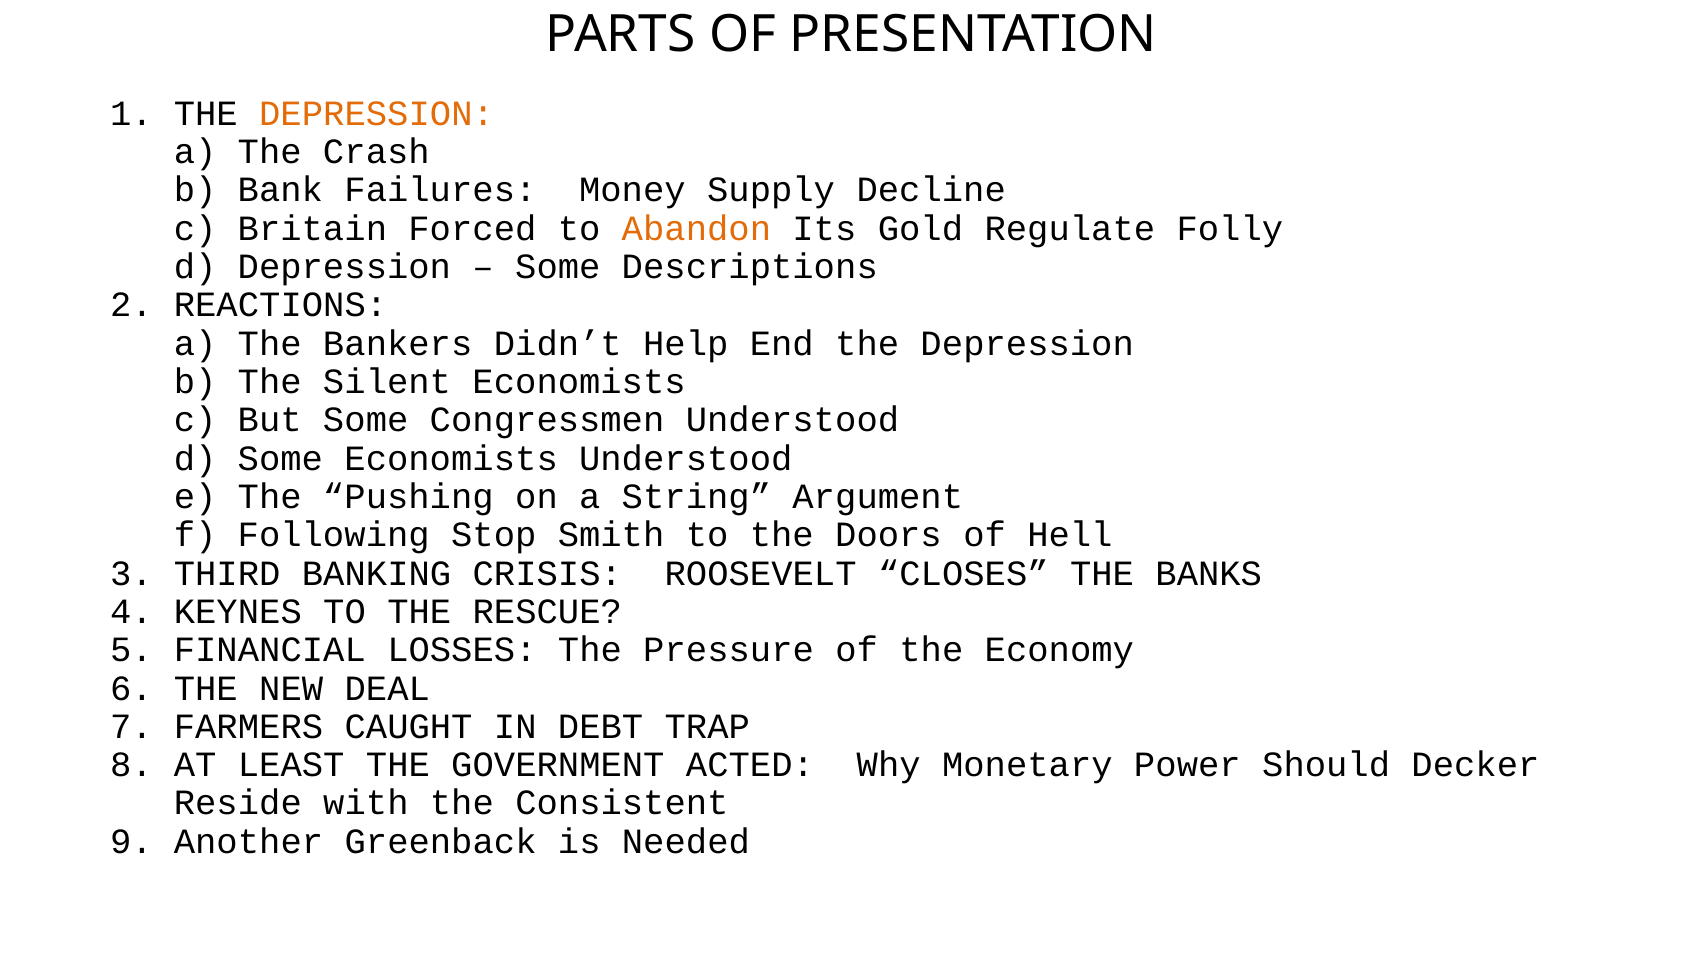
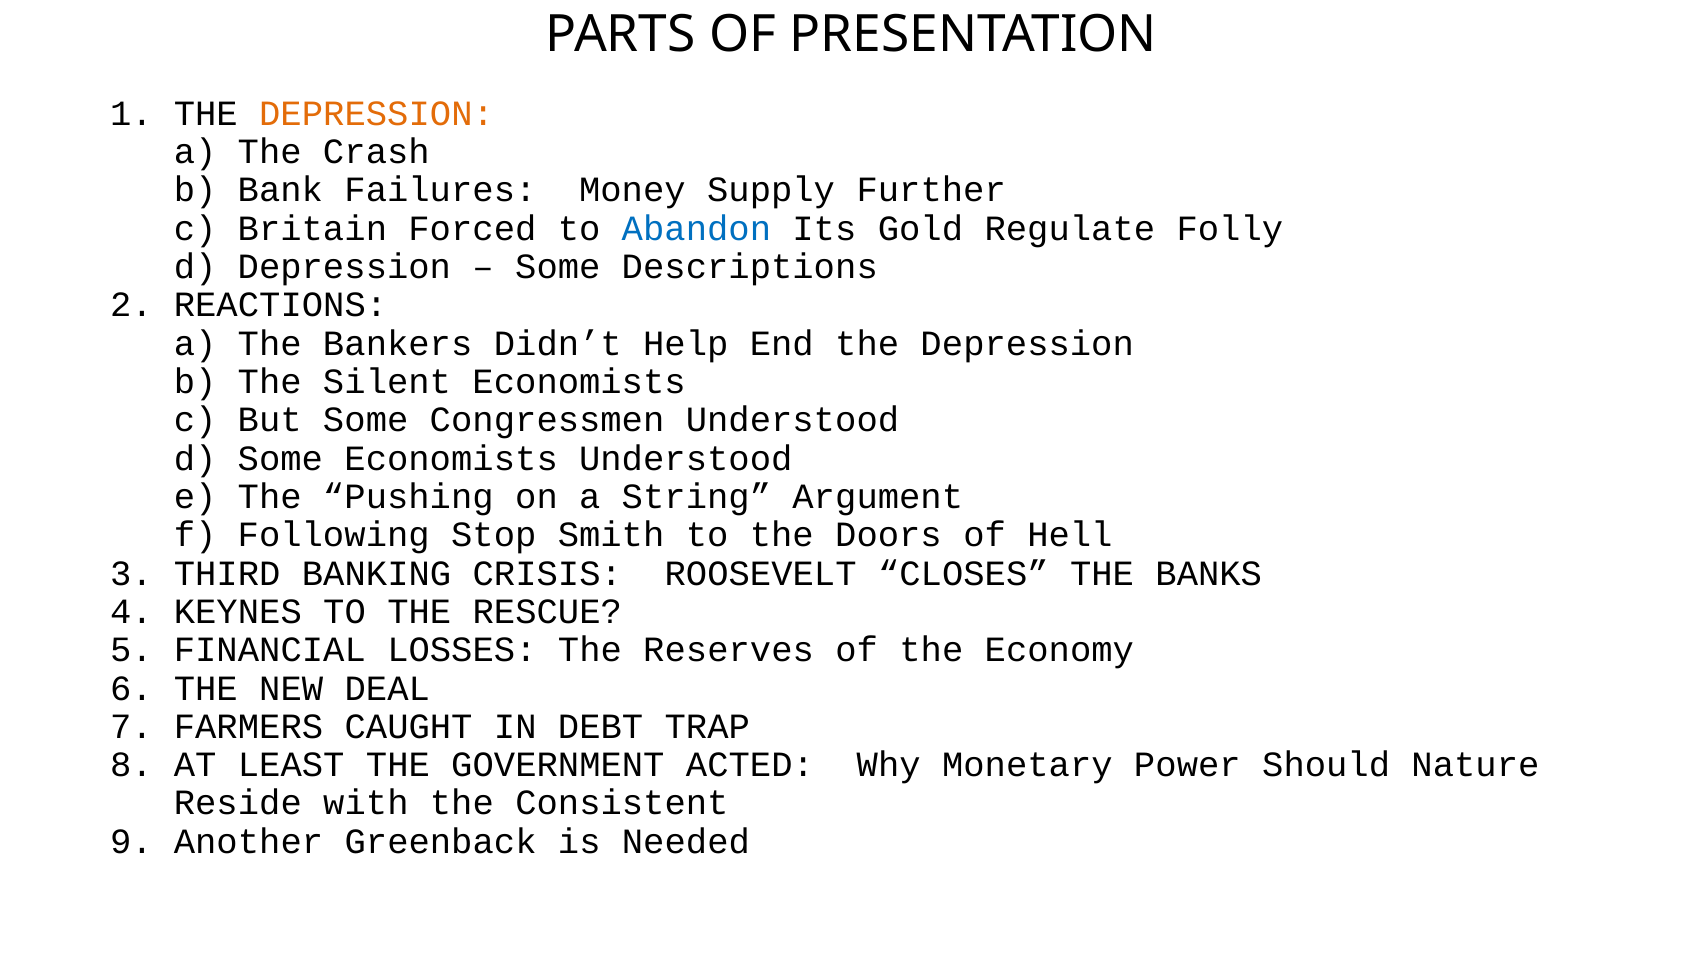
Decline: Decline -> Further (931, 190)
Abandon colour: orange -> blue (696, 228)
Pressure: Pressure -> Reserves (729, 650)
Decker: Decker -> Nature (1475, 765)
